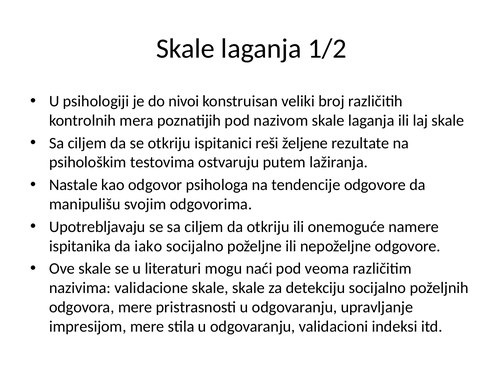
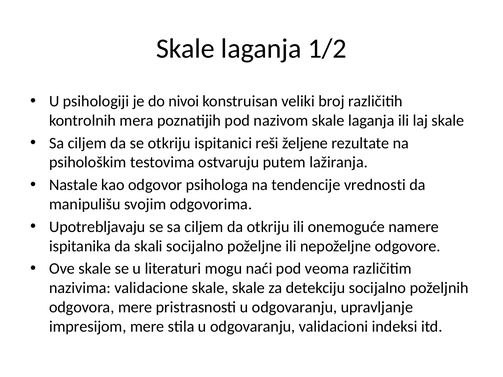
tendencije odgovore: odgovore -> vrednosti (375, 185)
iako: iako -> skali (148, 246)
